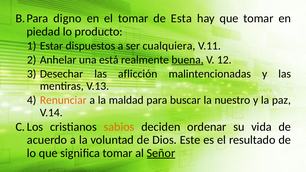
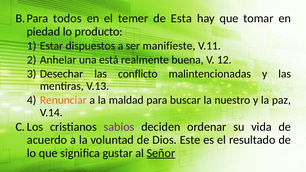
digno: digno -> todos (67, 18)
el tomar: tomar -> temer (133, 18)
cualquiera: cualquiera -> manifieste (169, 46)
buena underline: present -> none (188, 60)
aflicción: aflicción -> conflicto (138, 74)
sabios colour: orange -> purple (119, 127)
significa tomar: tomar -> gustar (118, 153)
